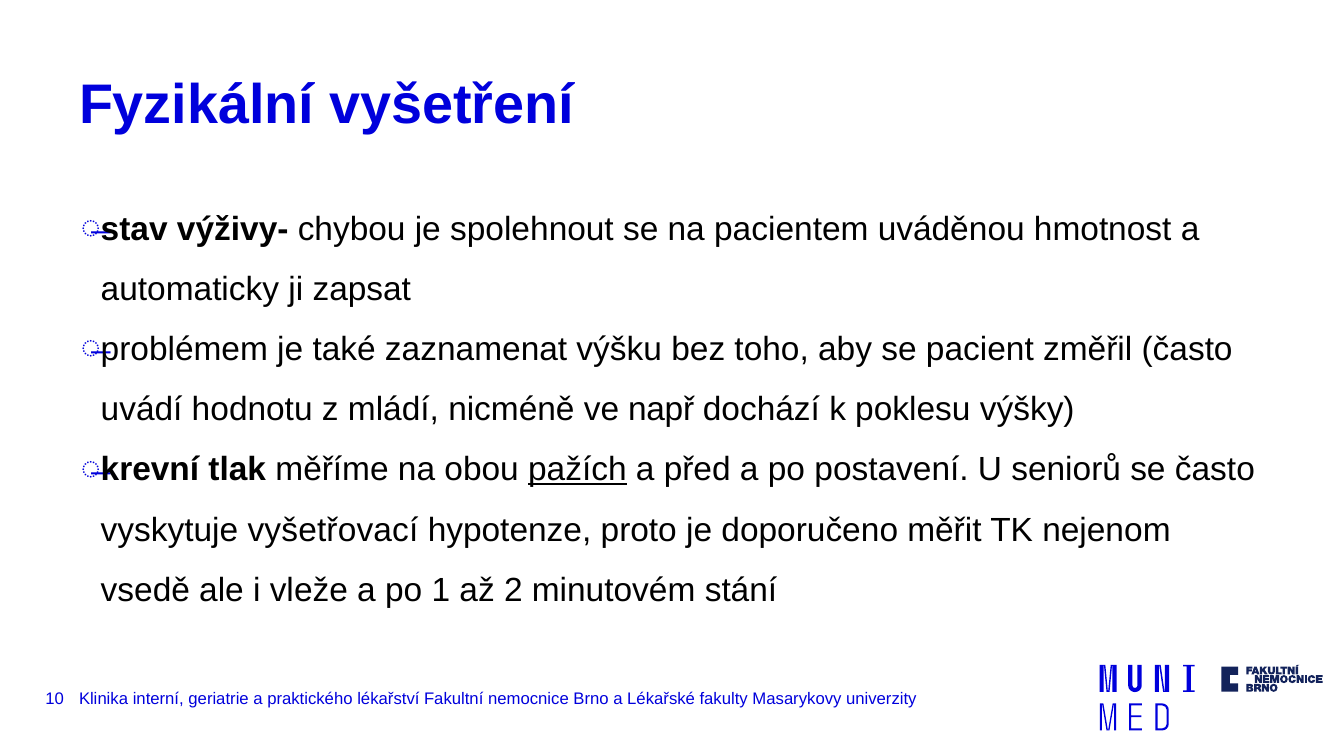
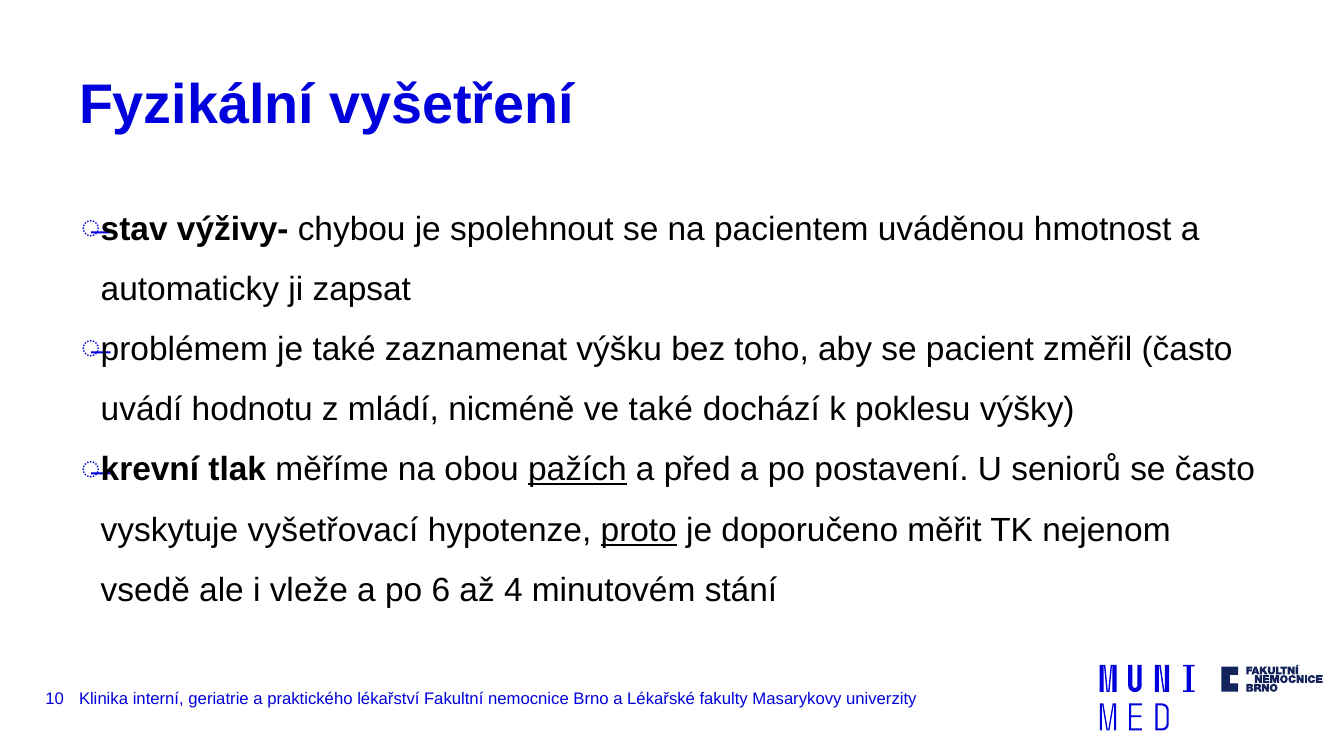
ve např: např -> také (661, 409)
proto underline: none -> present (639, 530)
1: 1 -> 6 (441, 590)
2: 2 -> 4 (513, 590)
